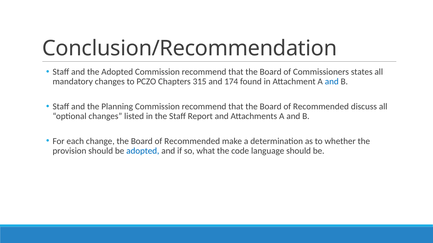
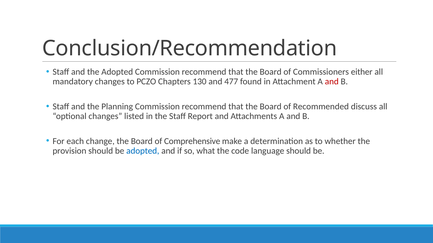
states: states -> either (362, 72)
315: 315 -> 130 (200, 82)
174: 174 -> 477 (231, 82)
and colour: blue -> red (332, 82)
Recommended: Recommended -> Comprehensive (192, 141)
